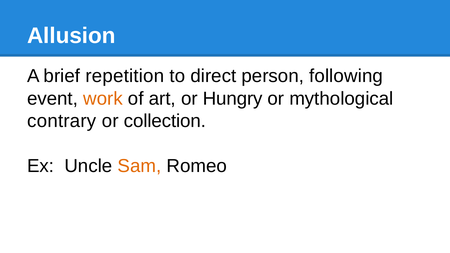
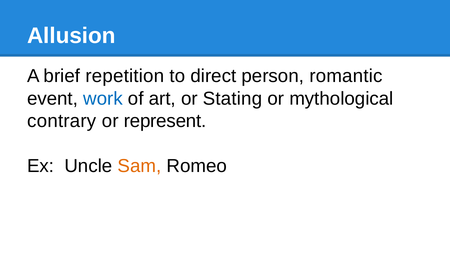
following: following -> romantic (346, 76)
work colour: orange -> blue (103, 99)
Hungry: Hungry -> Stating (233, 99)
collection: collection -> represent (165, 121)
